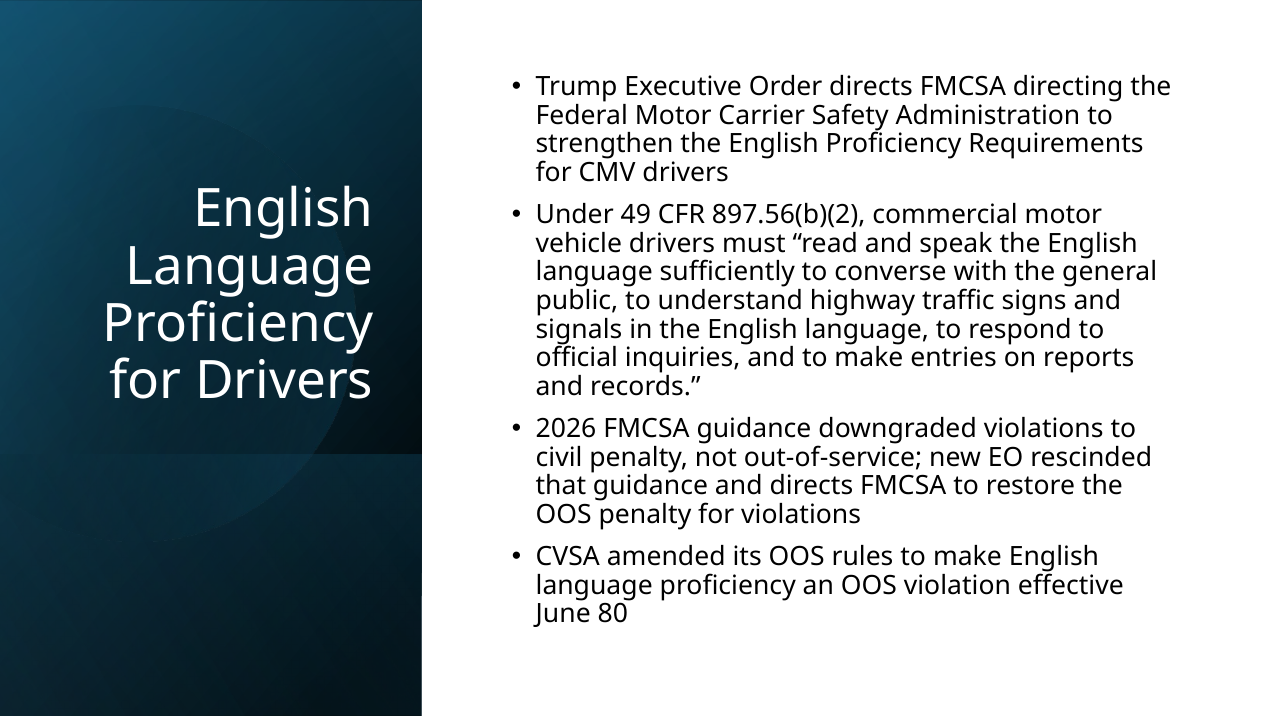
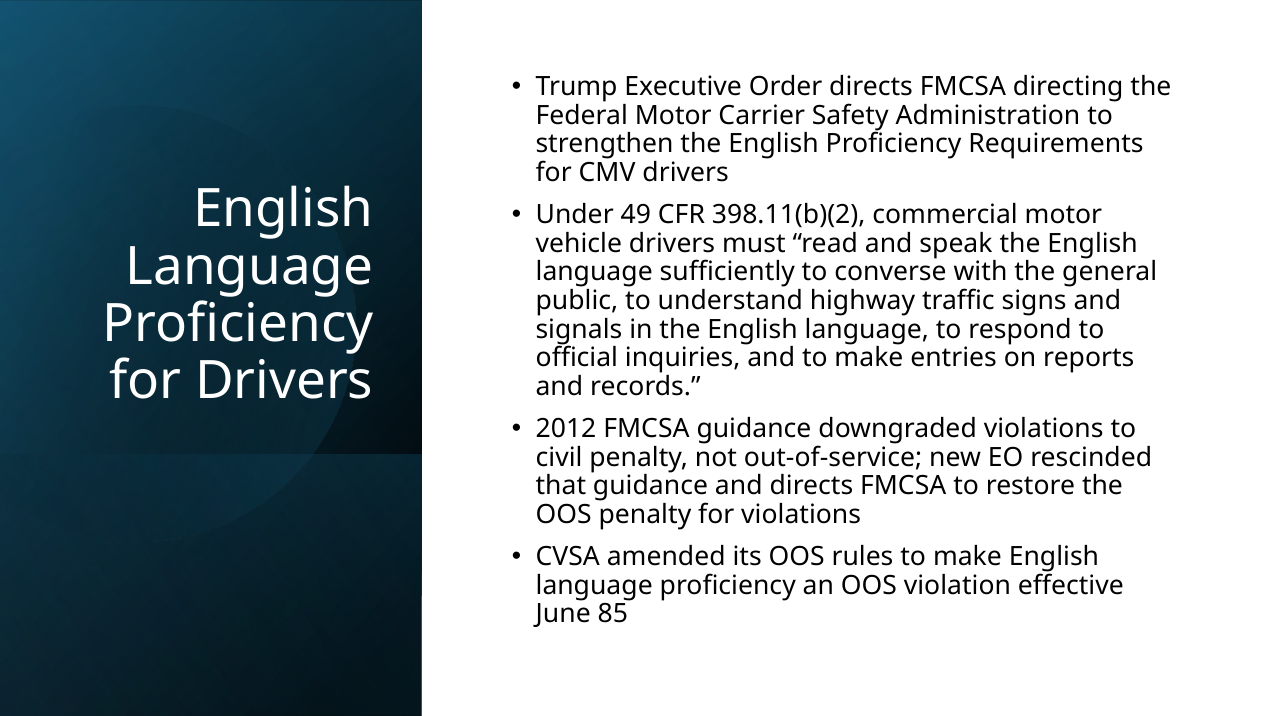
897.56(b)(2: 897.56(b)(2 -> 398.11(b)(2 (789, 215)
2026: 2026 -> 2012 (566, 429)
80: 80 -> 85 (613, 614)
